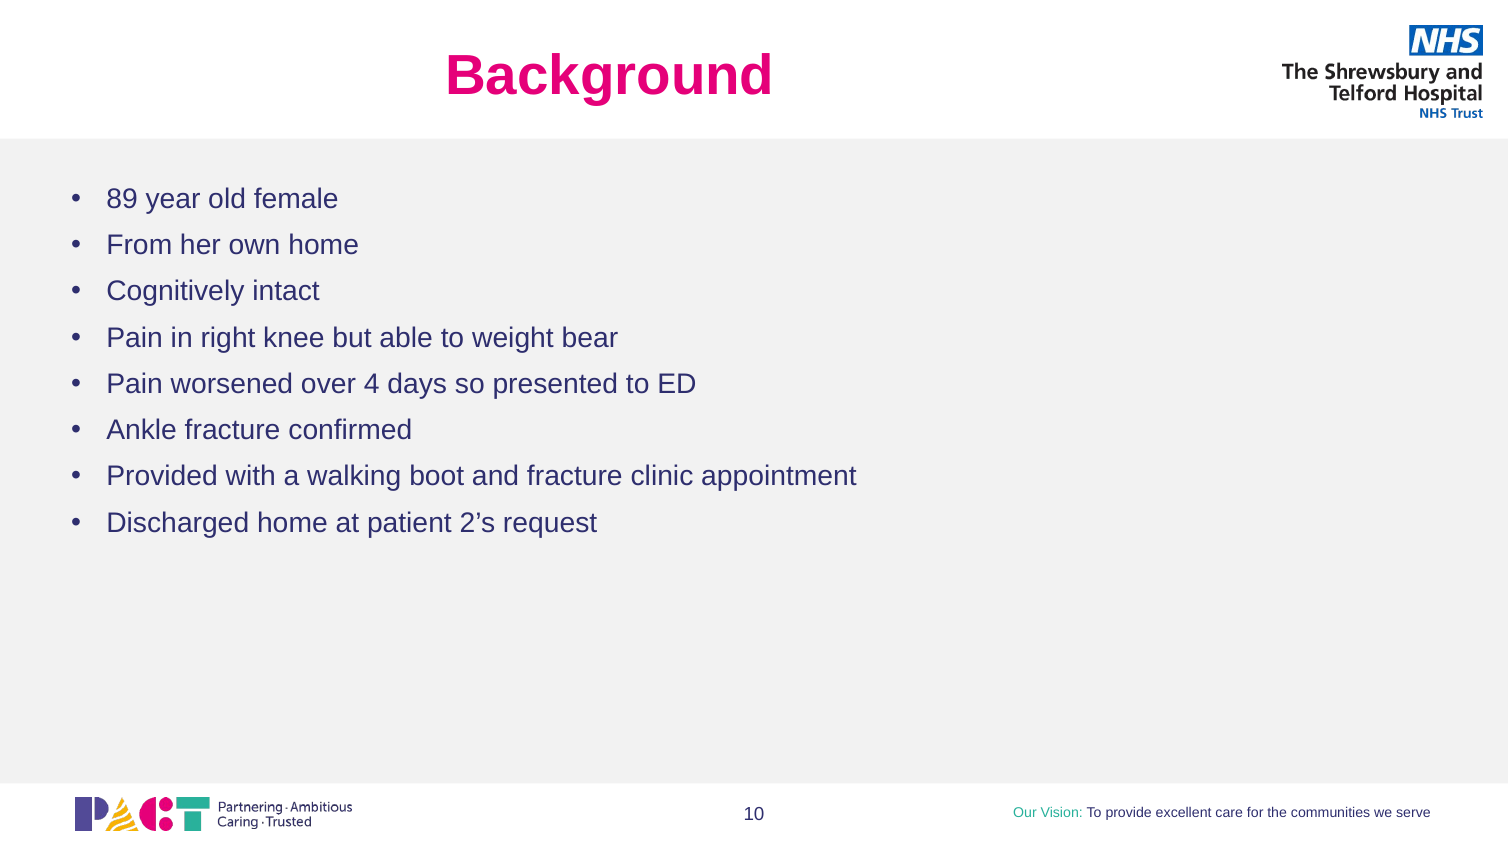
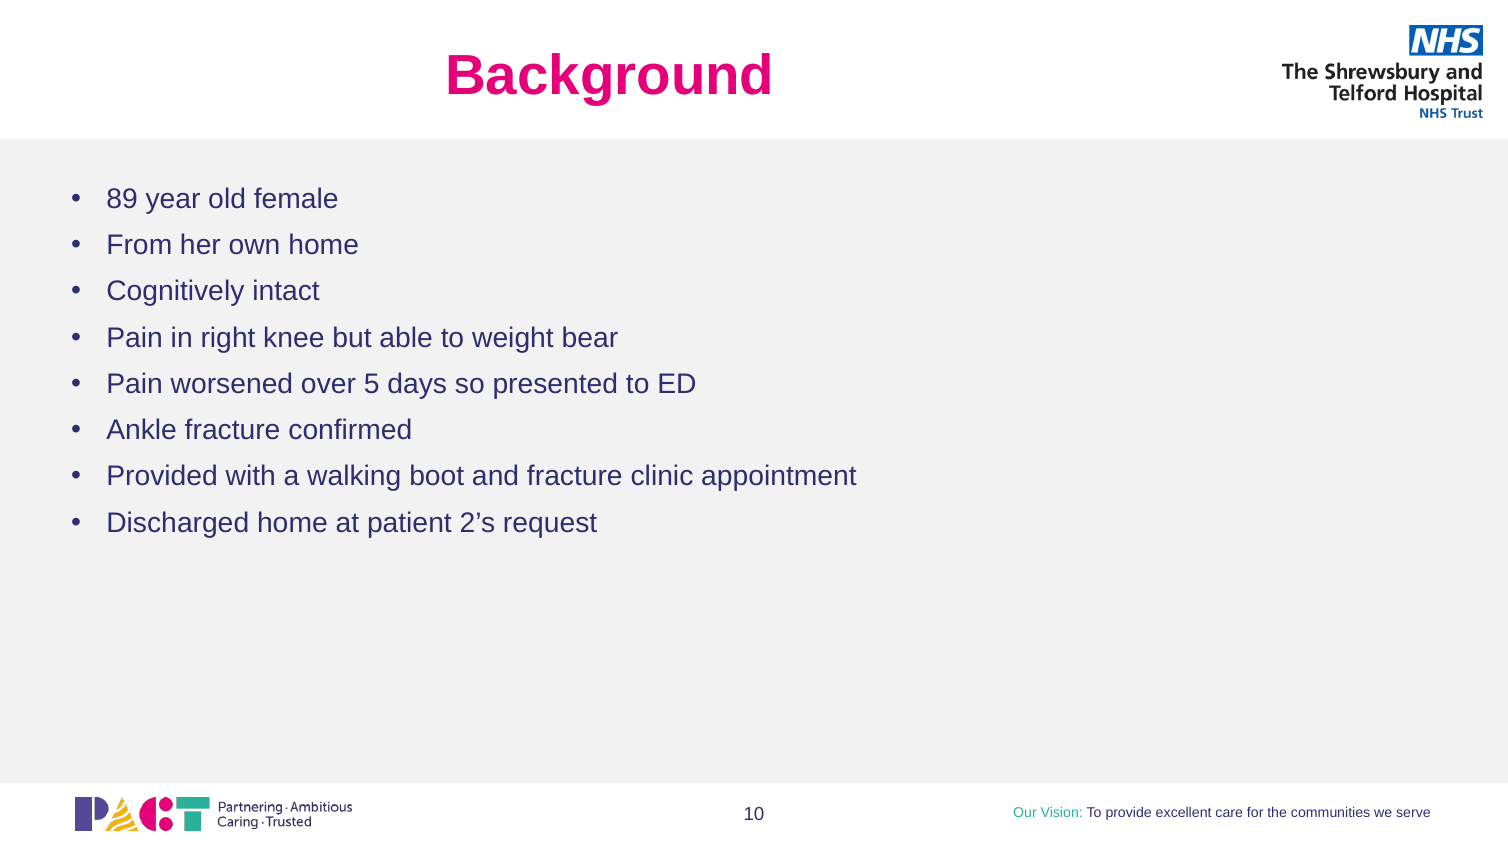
4: 4 -> 5 (372, 384)
